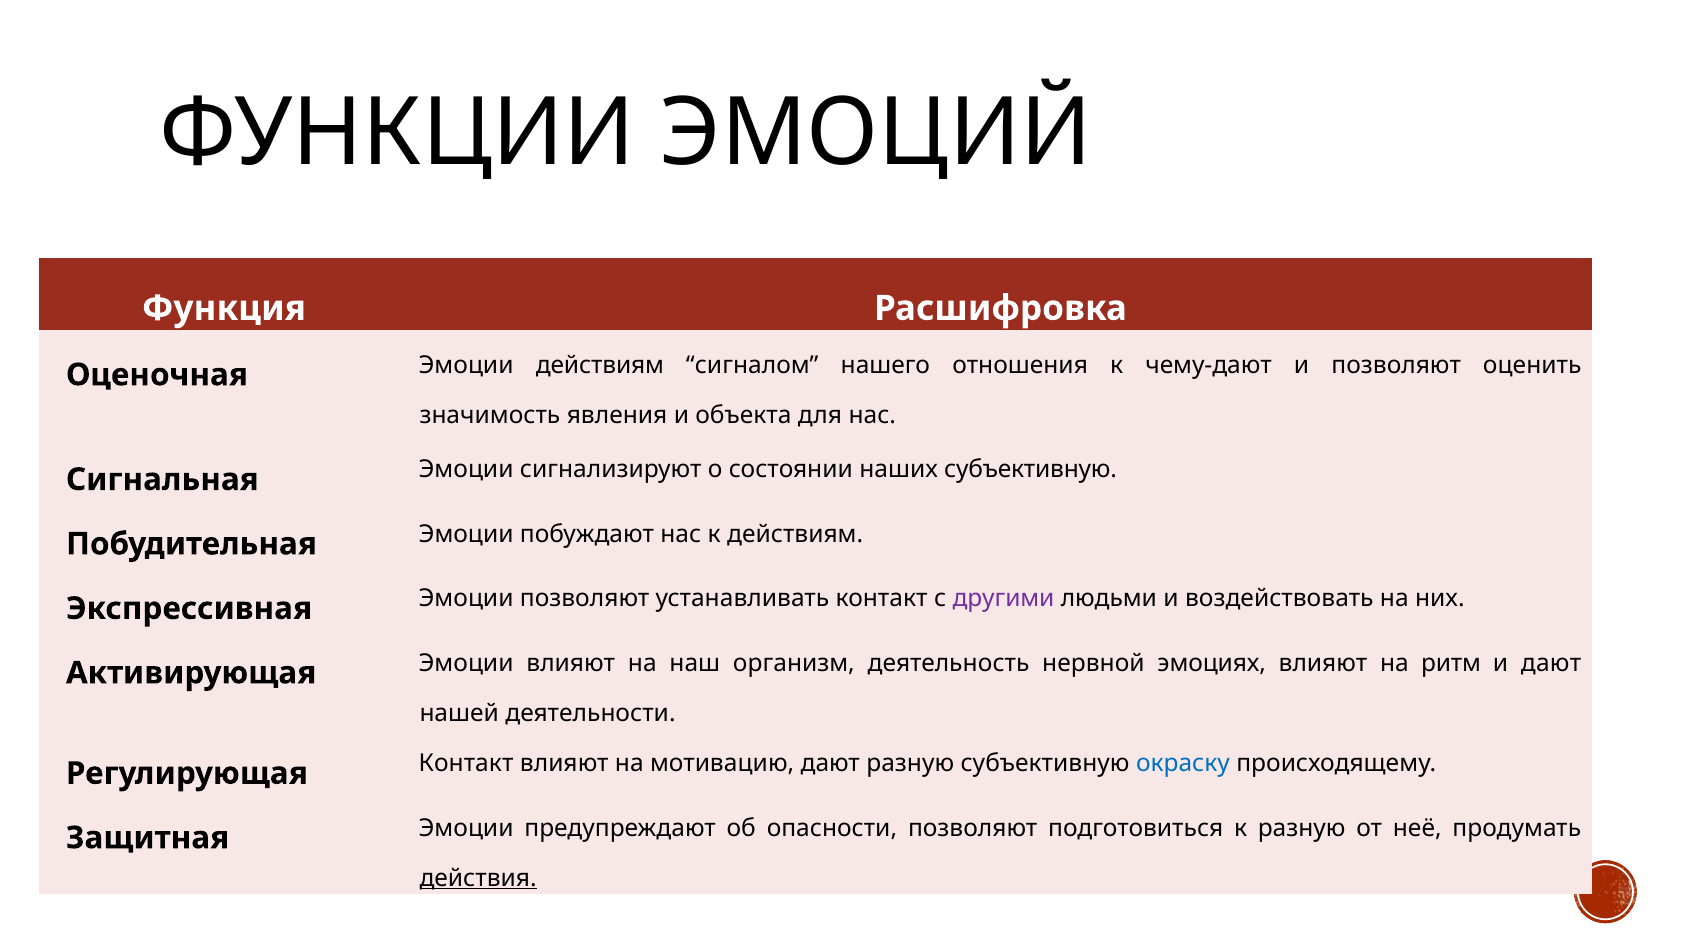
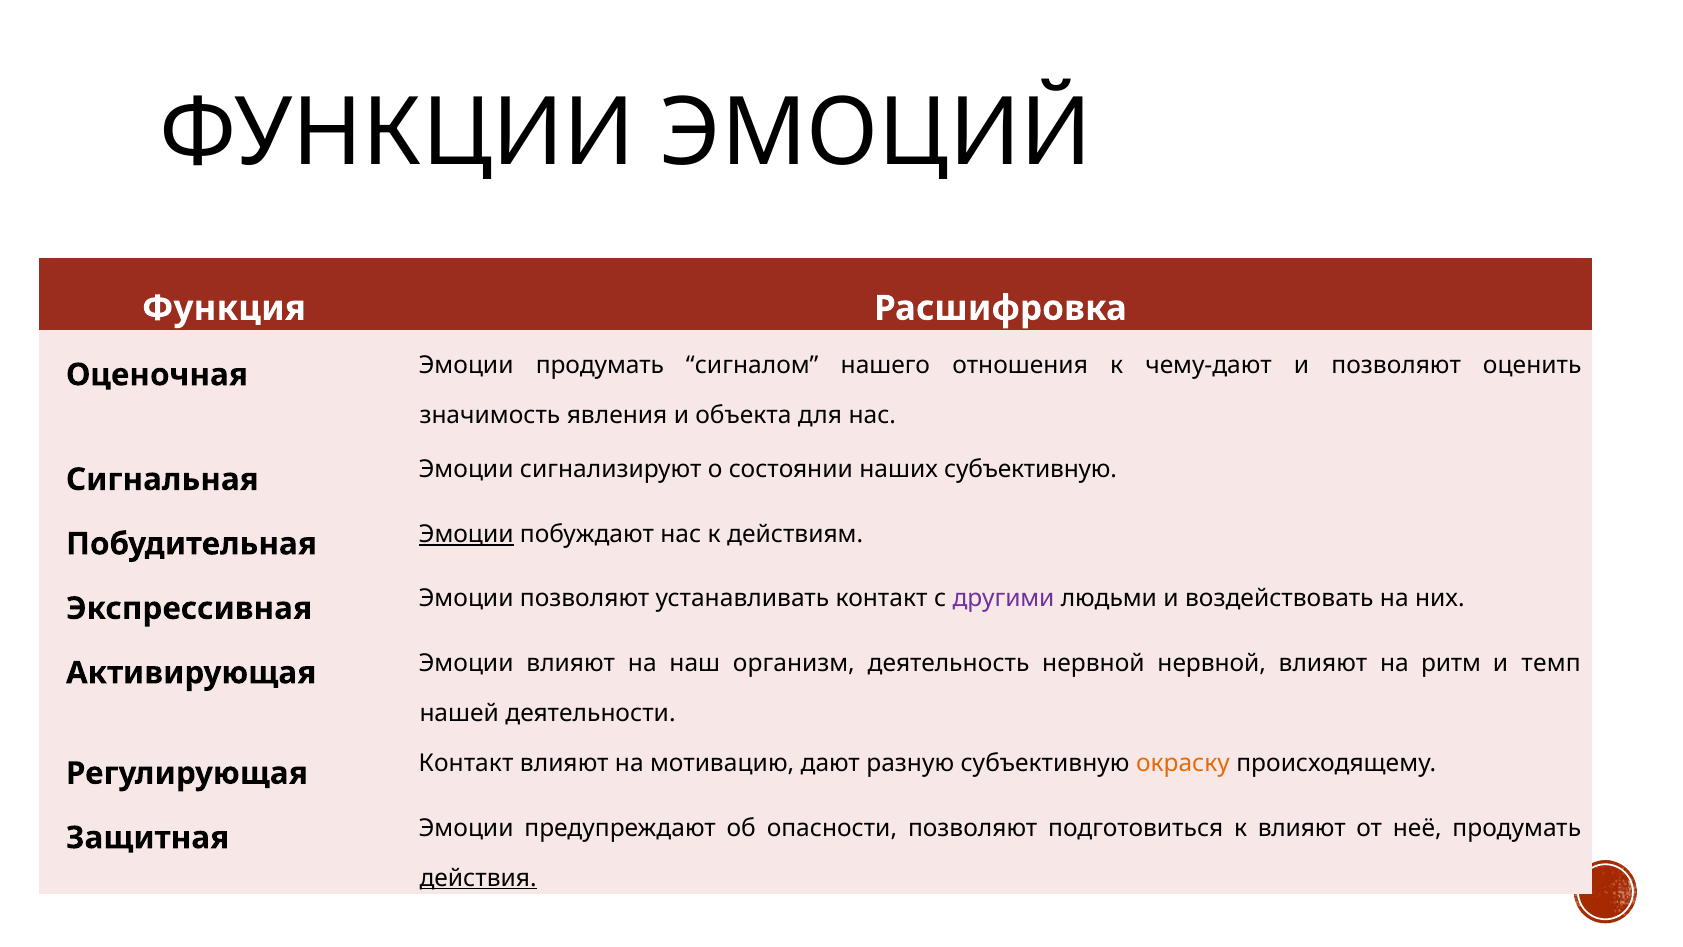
Эмоции действиям: действиям -> продумать (600, 365)
Эмоции underline: none -> present (466, 534)
нервной эмоциях: эмоциях -> нервной (1212, 663)
и дают: дают -> темп (1551, 663)
окраску colour: blue -> orange (1183, 763)
к разную: разную -> влияют (1302, 828)
